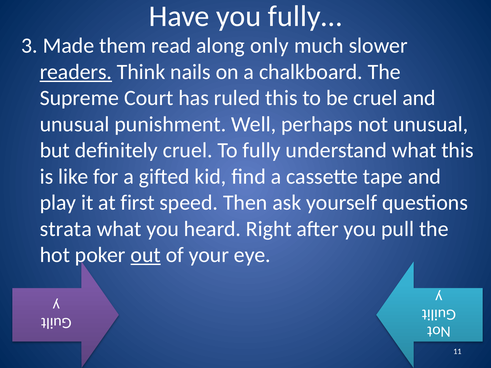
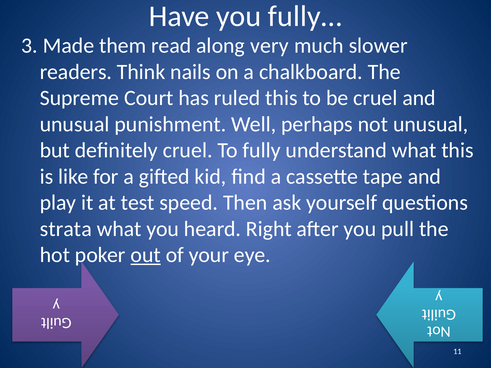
only: only -> very (269, 46)
readers underline: present -> none (76, 72)
first: first -> test (138, 203)
